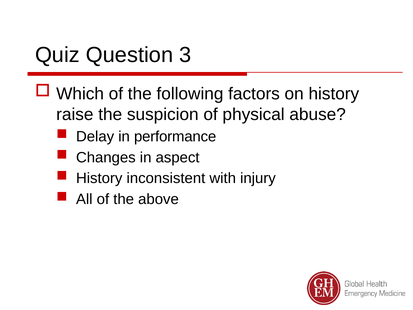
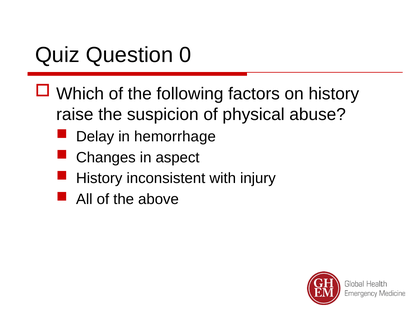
3: 3 -> 0 (185, 55)
performance: performance -> hemorrhage (175, 136)
